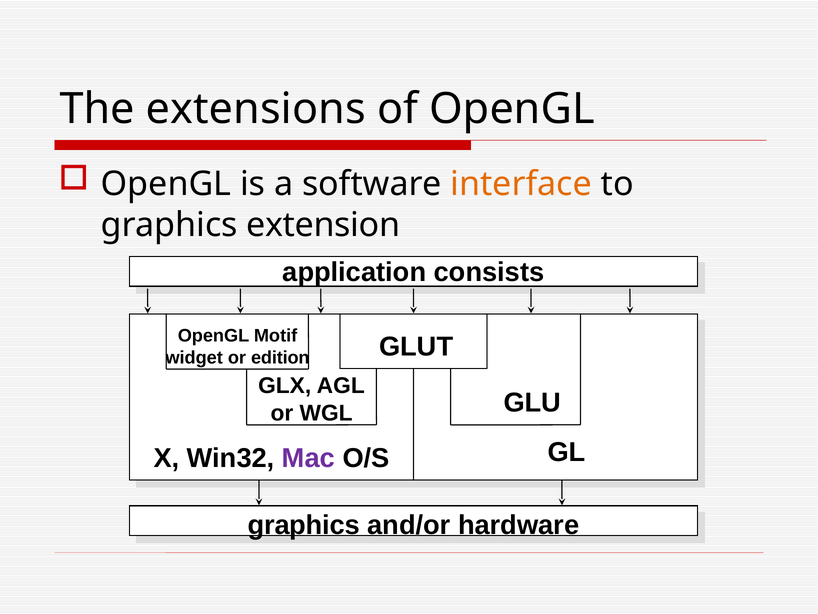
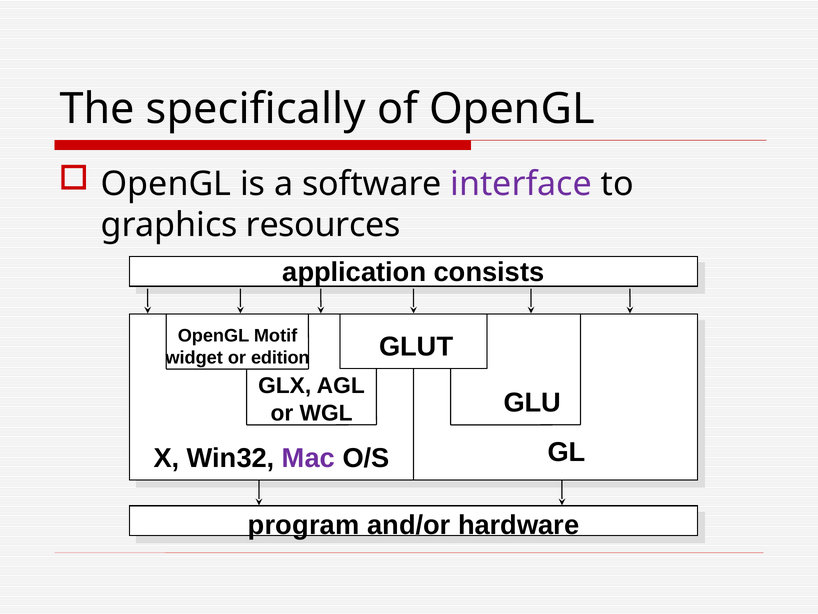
extensions: extensions -> specifically (256, 109)
interface colour: orange -> purple (521, 184)
extension: extension -> resources (323, 225)
graphics: graphics -> program (304, 525)
